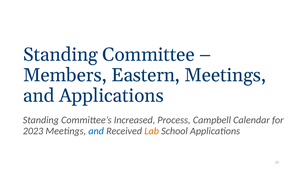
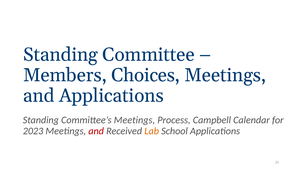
Eastern: Eastern -> Choices (146, 75)
Committee’s Increased: Increased -> Meetings (134, 120)
and colour: blue -> red (96, 131)
